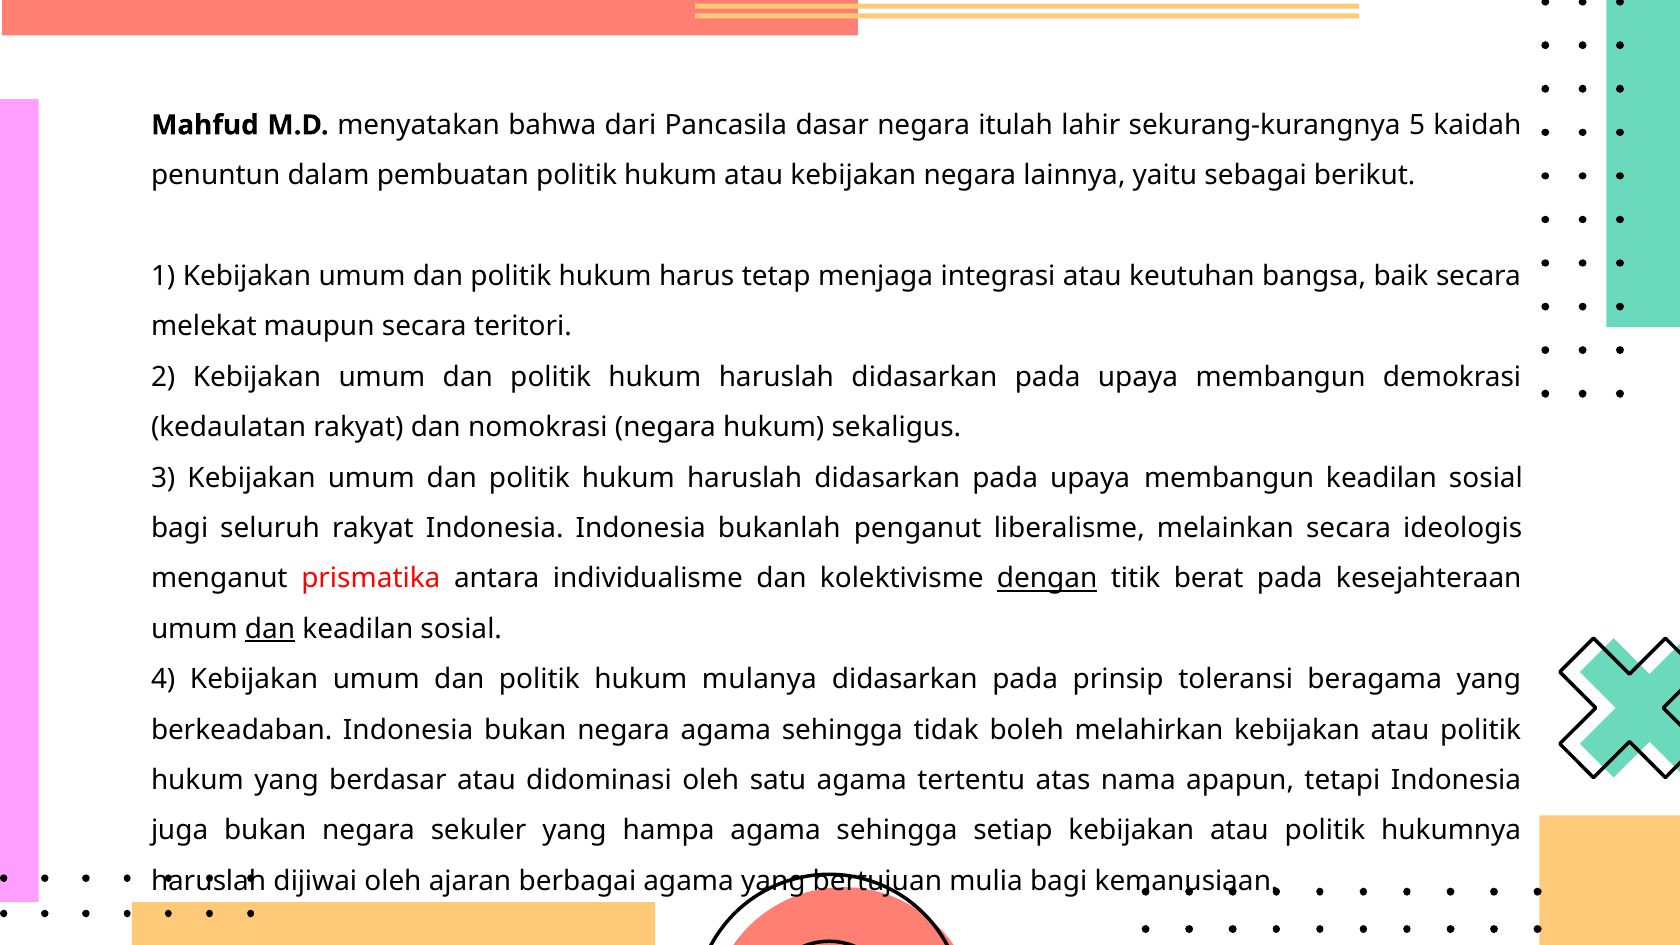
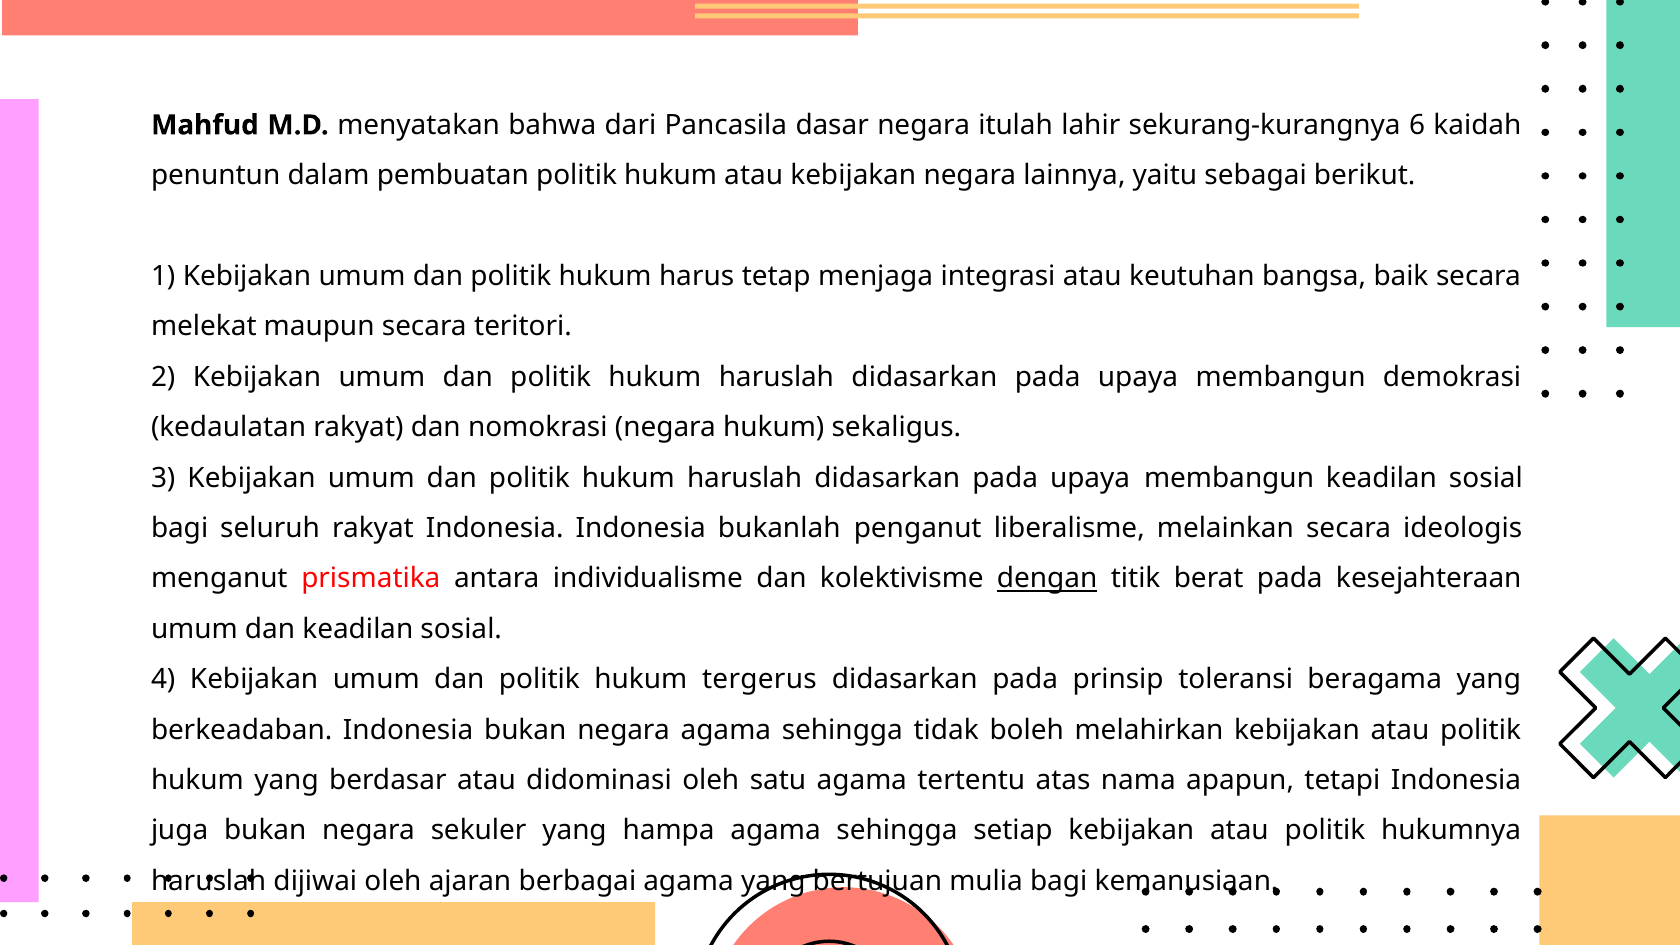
5: 5 -> 6 (1417, 125)
dan underline: present -> none (270, 629)
mulanya: mulanya -> tergerus (759, 680)
